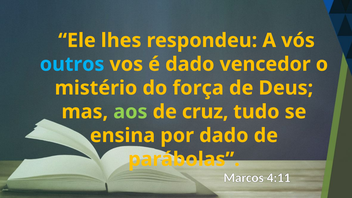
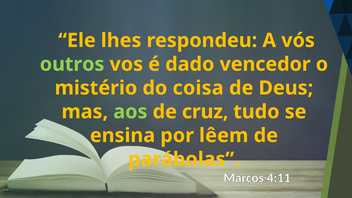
outros colour: light blue -> light green (72, 64)
força: força -> coisa (198, 88)
por dado: dado -> lêem (224, 136)
